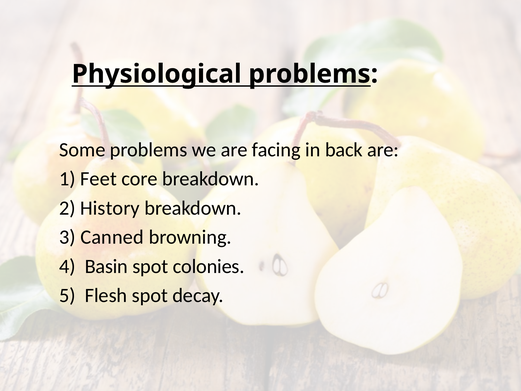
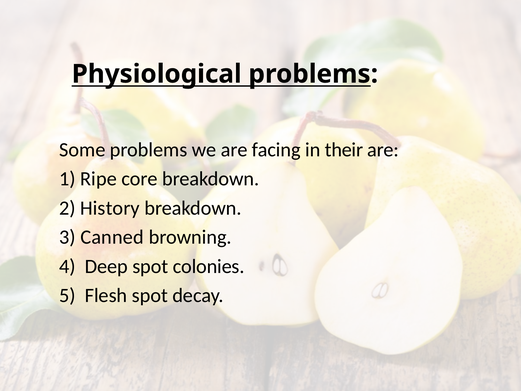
back: back -> their (344, 150)
Feet: Feet -> Ripe (99, 179)
Basin: Basin -> Deep (106, 266)
